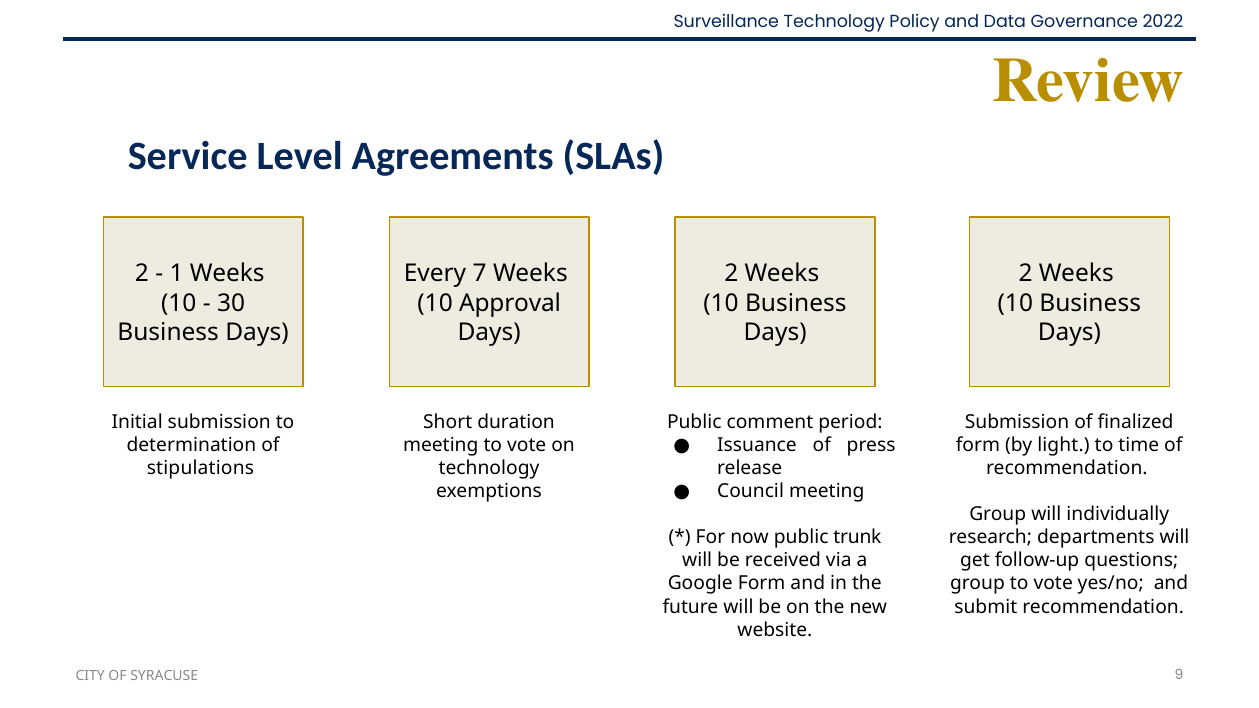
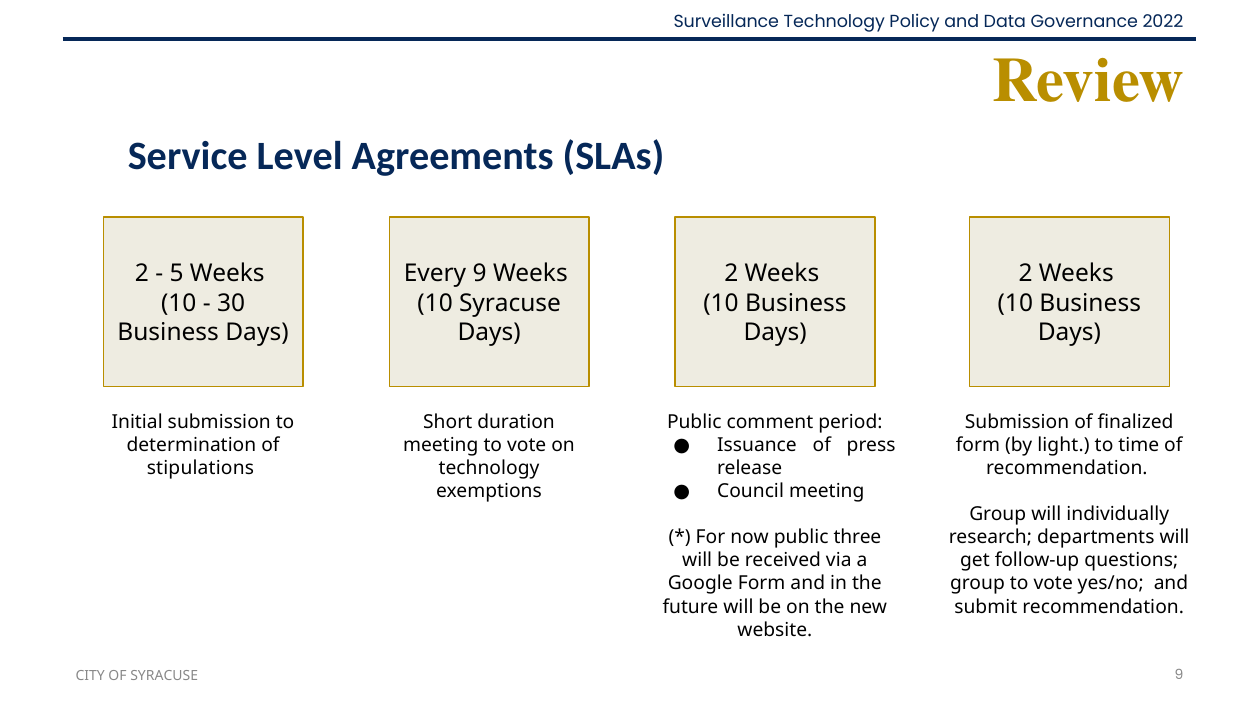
1: 1 -> 5 (177, 274)
Every 7: 7 -> 9 (480, 274)
10 Approval: Approval -> Syracuse (510, 303)
trunk: trunk -> three (857, 538)
